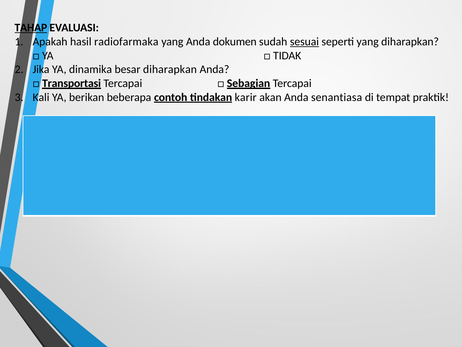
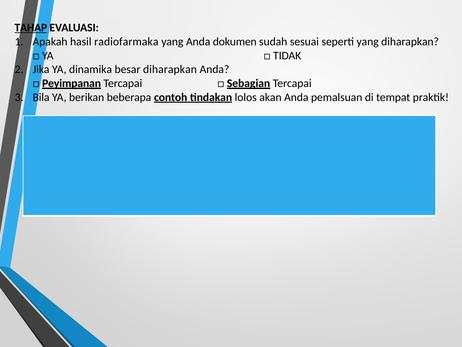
sesuai underline: present -> none (304, 42)
Transportasi: Transportasi -> Peyimpanan (72, 83)
Kali: Kali -> Bila (41, 97)
karir: karir -> lolos (246, 97)
senantiasa: senantiasa -> pemalsuan (337, 97)
